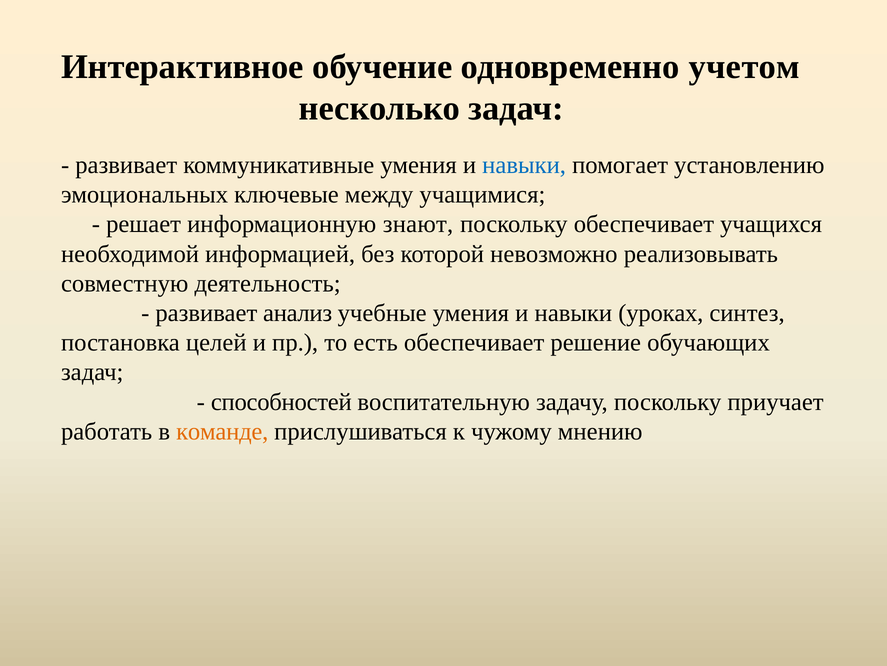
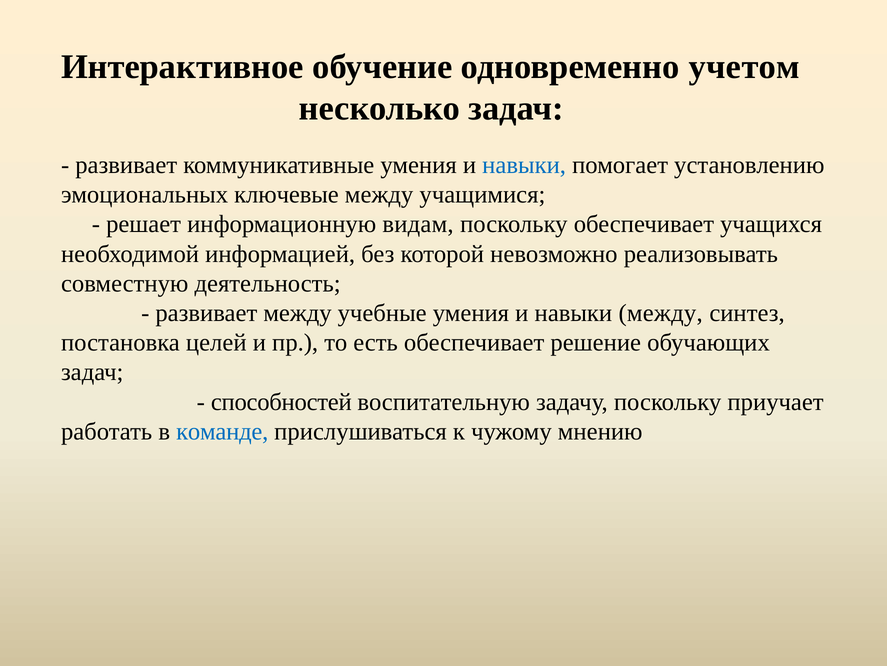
знают: знают -> видам (418, 224)
развивает анализ: анализ -> между (298, 313)
навыки уроках: уроках -> между (661, 313)
команде colour: orange -> blue (222, 431)
